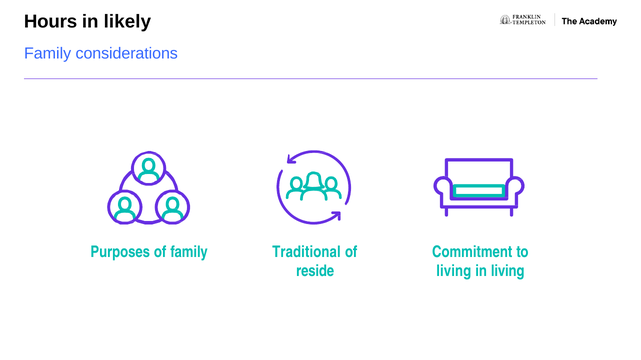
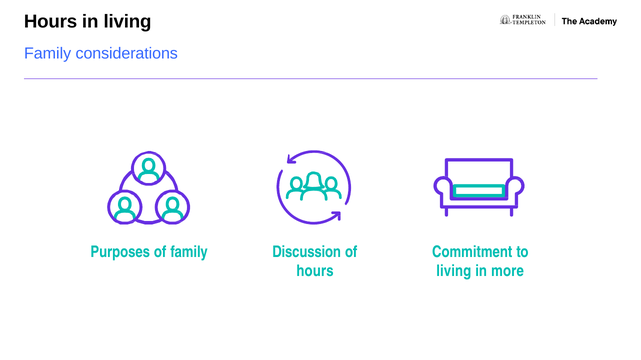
in likely: likely -> living (128, 22)
family Traditional: Traditional -> Discussion (307, 252)
reside: reside -> hours (315, 271)
in living: living -> more (508, 271)
